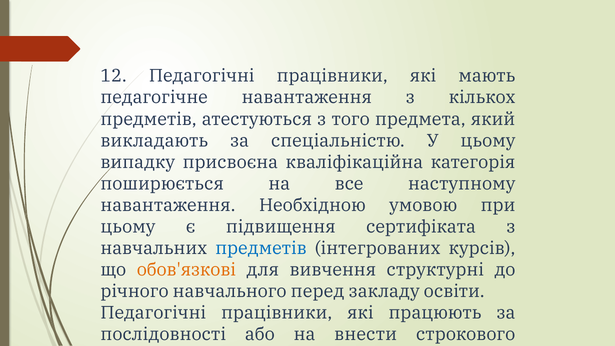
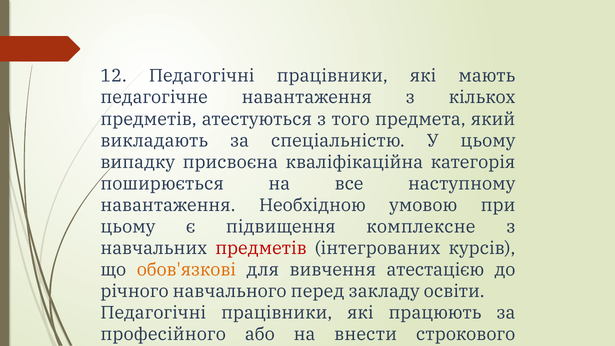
сертифіката: сертифіката -> комплексне (421, 227)
предметів colour: blue -> red (261, 248)
структурні: структурні -> атестацією (435, 270)
послідовності: послідовності -> професійного (163, 334)
